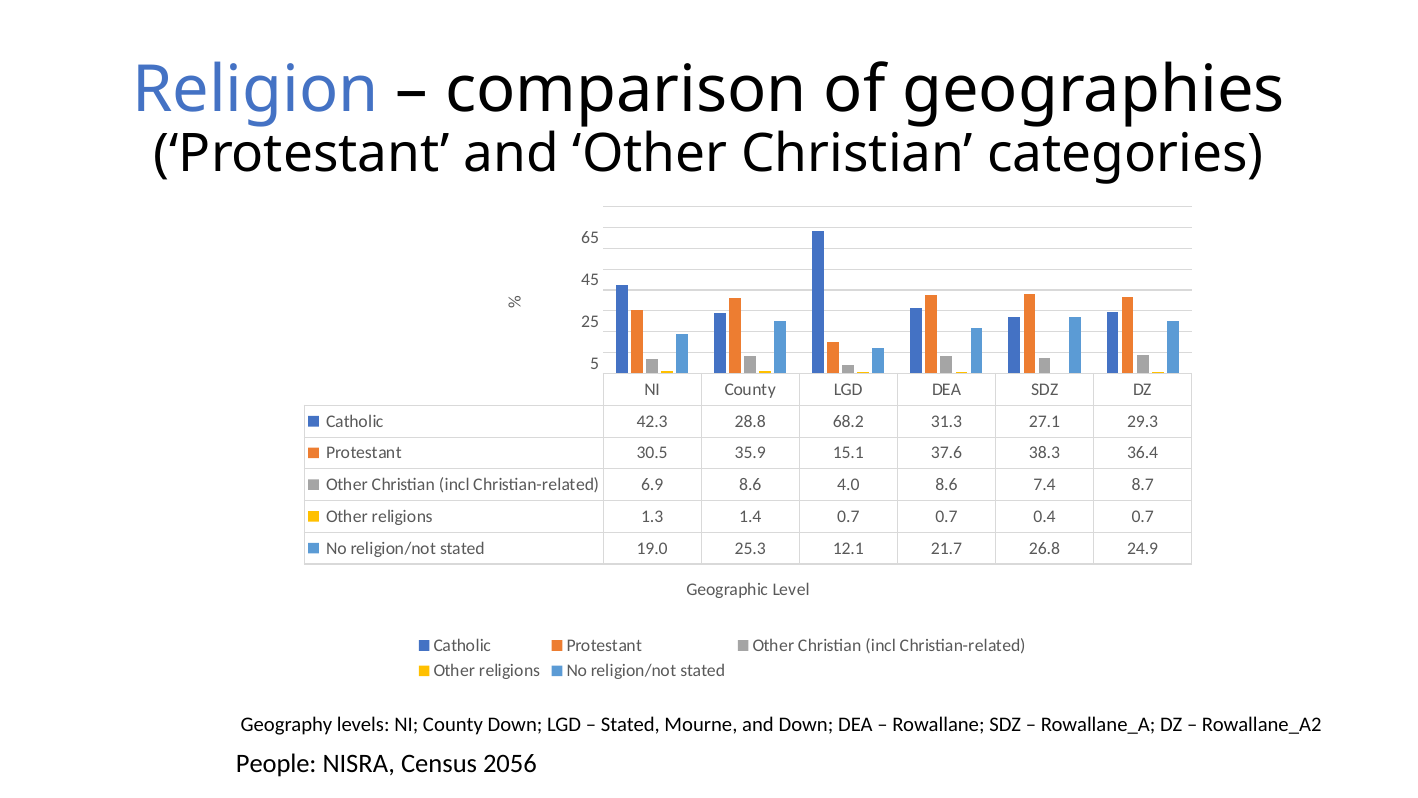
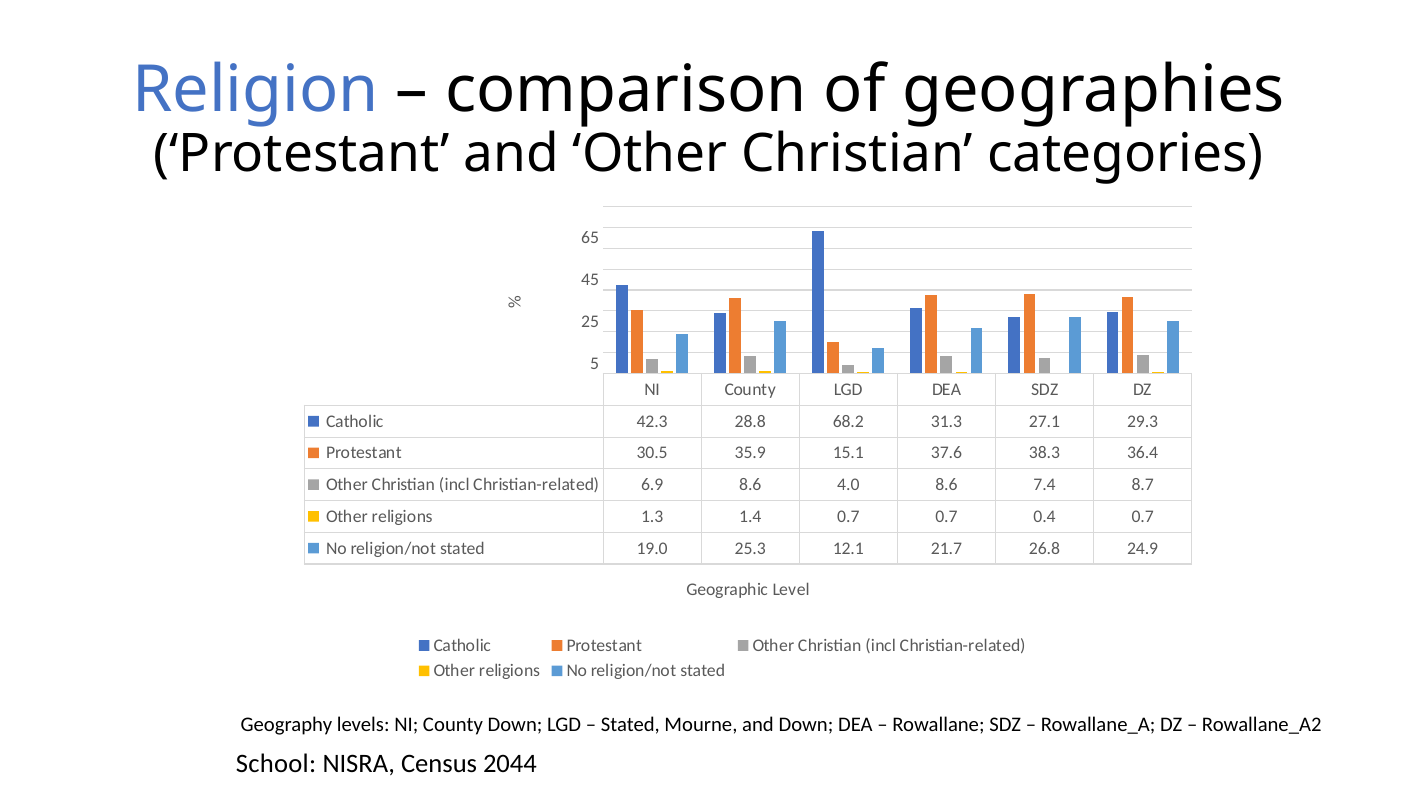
People: People -> School (276, 764)
2056: 2056 -> 2044 (510, 764)
